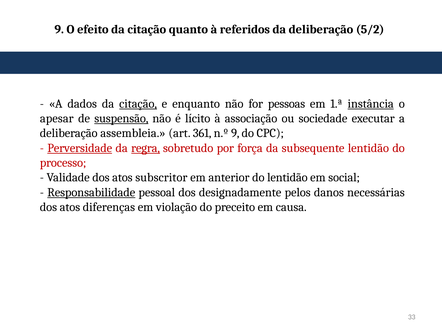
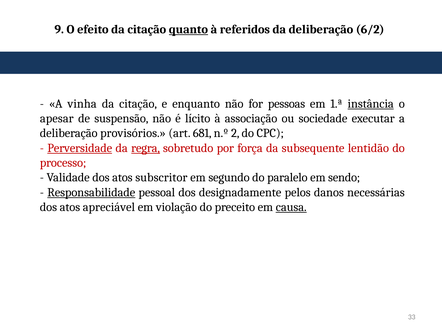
quanto underline: none -> present (188, 29)
5/2: 5/2 -> 6/2 (370, 29)
dados: dados -> vinha (82, 104)
citação underline: present -> none (138, 104)
suspensão underline: present -> none (121, 118)
assembleia: assembleia -> provisórios (133, 133)
361: 361 -> 681 (202, 133)
n.º 9: 9 -> 2 (235, 133)
anterior: anterior -> segundo (229, 177)
do lentidão: lentidão -> paralelo (287, 177)
social: social -> sendo (344, 177)
diferenças: diferenças -> apreciável (109, 207)
causa underline: none -> present (291, 207)
